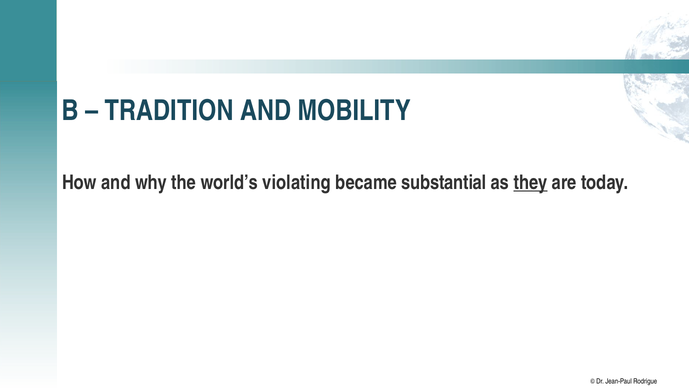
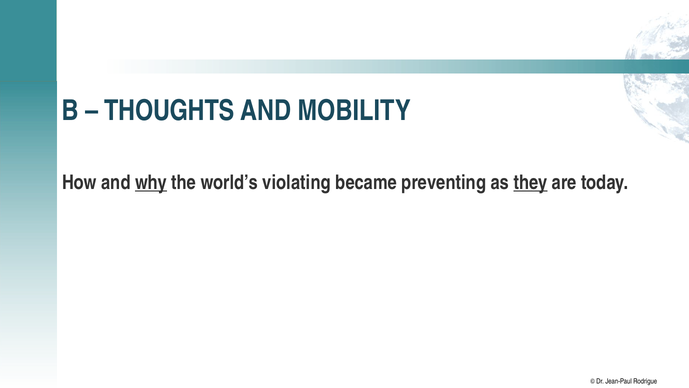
TRADITION: TRADITION -> THOUGHTS (169, 110)
why underline: none -> present (151, 182)
substantial: substantial -> preventing (444, 182)
